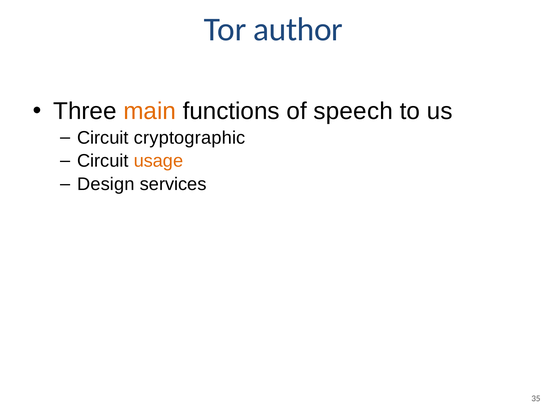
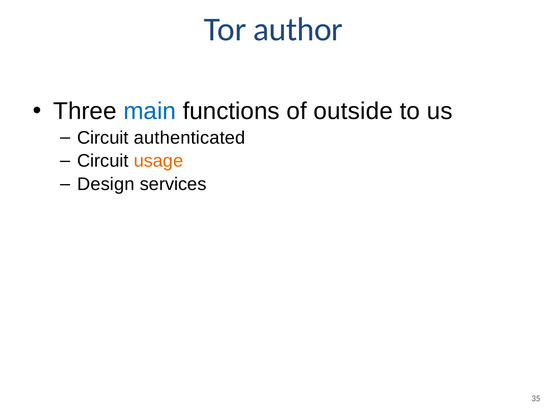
main colour: orange -> blue (150, 111)
speech: speech -> outside (353, 111)
cryptographic: cryptographic -> authenticated (190, 138)
